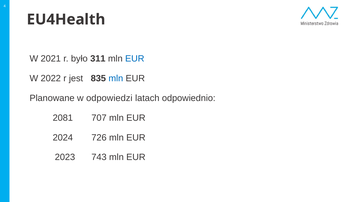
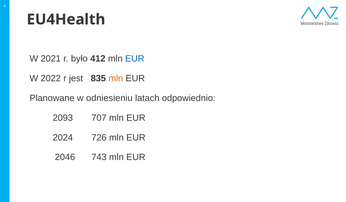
311: 311 -> 412 (98, 59)
mln colour: blue -> orange (116, 78)
odpowiedzi: odpowiedzi -> odniesieniu (109, 98)
2081: 2081 -> 2093 (63, 118)
2023: 2023 -> 2046 (65, 157)
